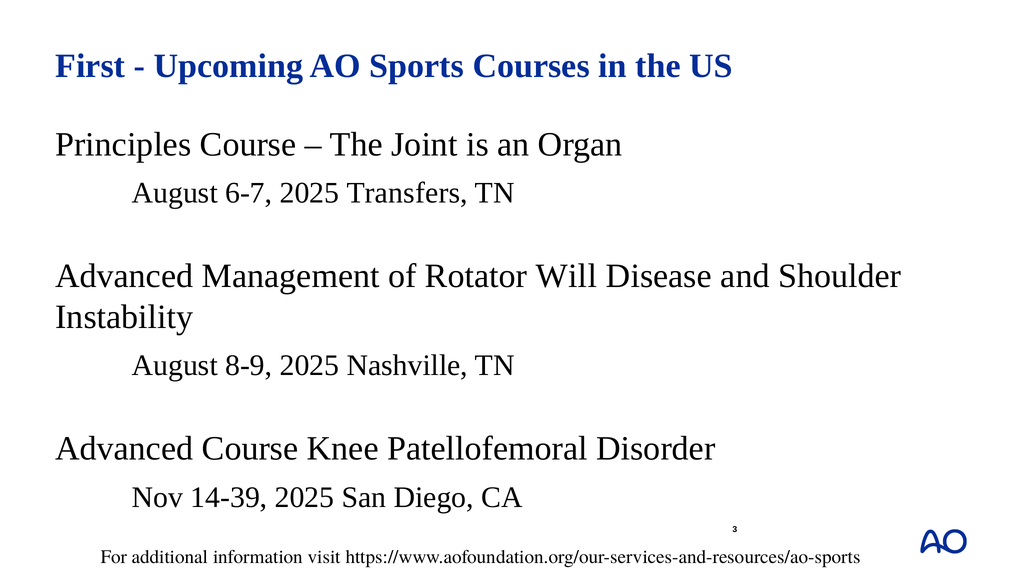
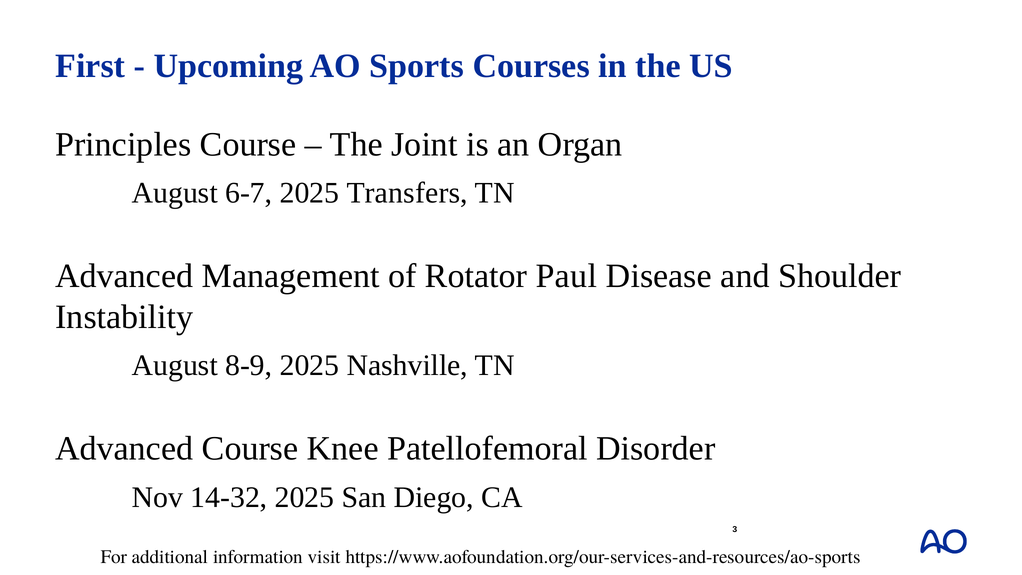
Will: Will -> Paul (566, 276)
14-39: 14-39 -> 14-32 (229, 497)
